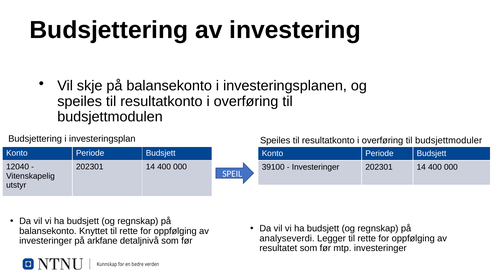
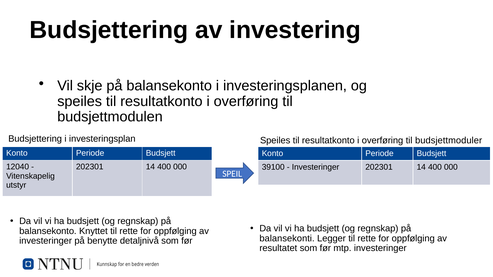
analyseverdi: analyseverdi -> balansekonti (287, 239)
arkfane: arkfane -> benytte (102, 241)
